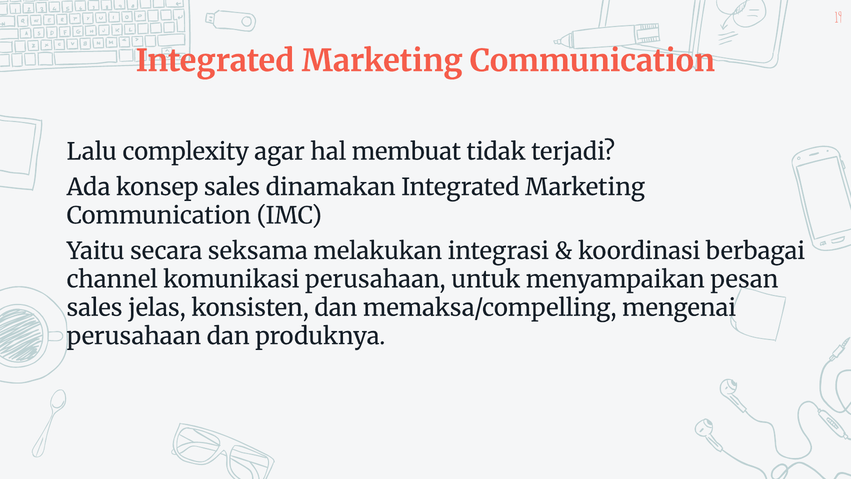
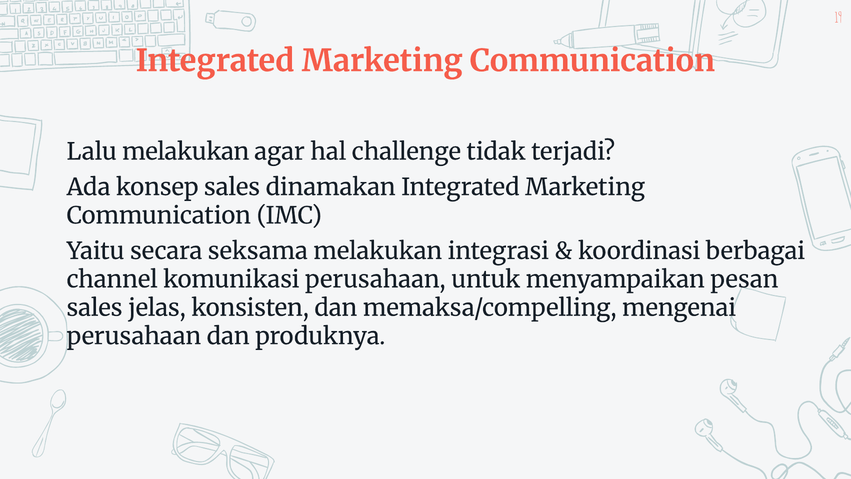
Lalu complexity: complexity -> melakukan (186, 152)
membuat: membuat -> challenge (406, 152)
